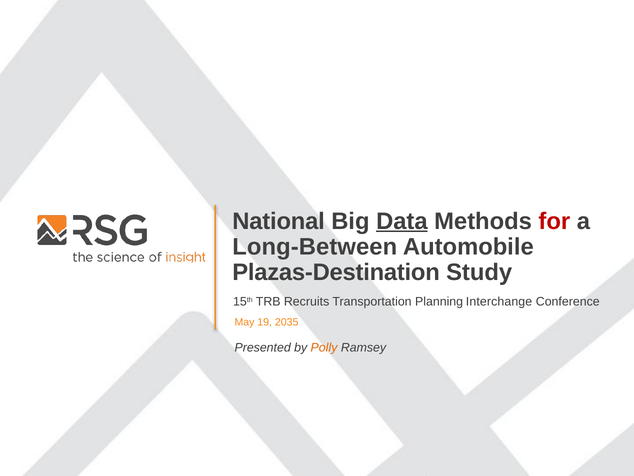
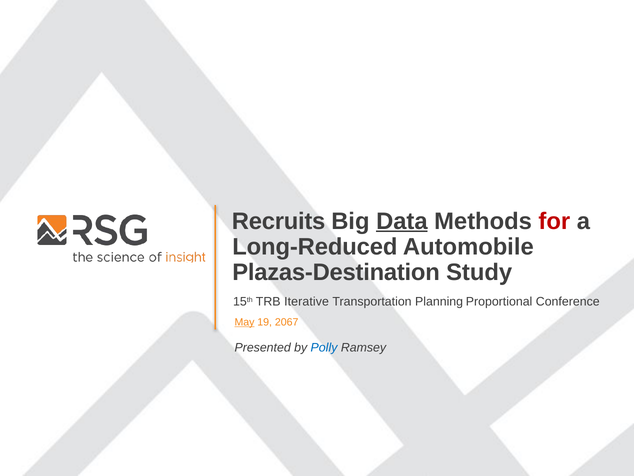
National: National -> Recruits (279, 221)
Long-Between: Long-Between -> Long-Reduced (315, 247)
Recruits: Recruits -> Iterative (307, 301)
Interchange: Interchange -> Proportional (499, 301)
May underline: none -> present (244, 322)
2035: 2035 -> 2067 (287, 322)
Polly colour: orange -> blue (324, 347)
